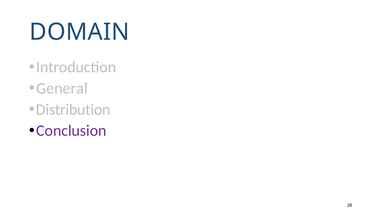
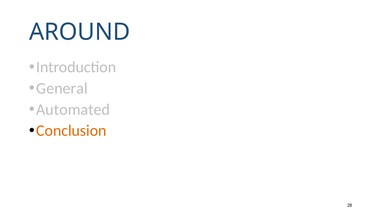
DOMAIN: DOMAIN -> AROUND (80, 32)
Distribution: Distribution -> Automated (73, 109)
Conclusion colour: purple -> orange (71, 130)
